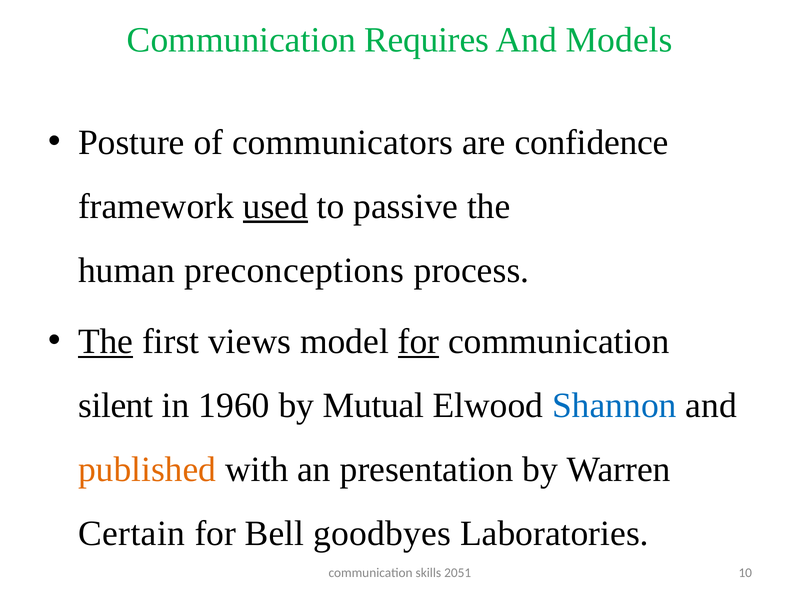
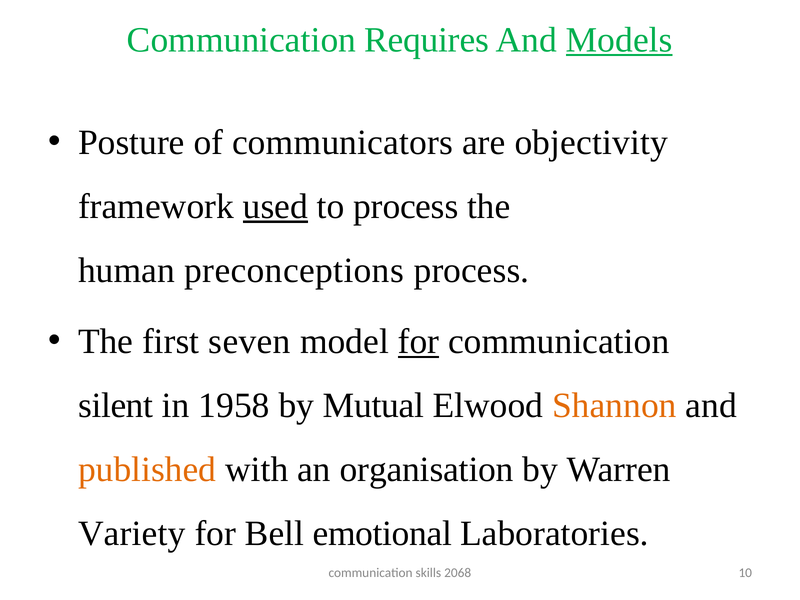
Models underline: none -> present (619, 40)
confidence: confidence -> objectivity (591, 142)
to passive: passive -> process (406, 206)
The underline: present -> none (106, 342)
views: views -> seven (249, 342)
1960: 1960 -> 1958 (234, 406)
Shannon colour: blue -> orange (614, 406)
presentation: presentation -> organisation (427, 470)
Certain: Certain -> Variety (132, 534)
goodbyes: goodbyes -> emotional (382, 534)
2051: 2051 -> 2068 (458, 573)
